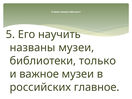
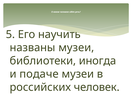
только: только -> иногда (98, 61)
важное: важное -> подаче (39, 74)
главное: главное -> человек (97, 87)
